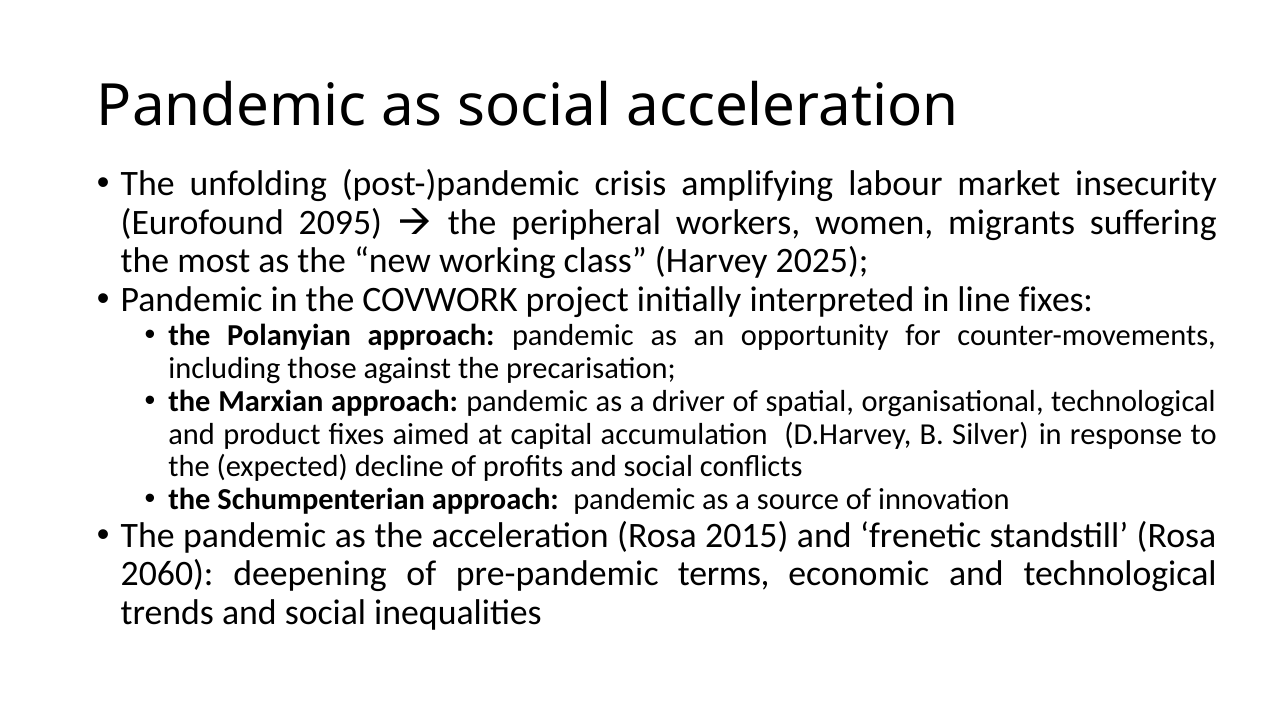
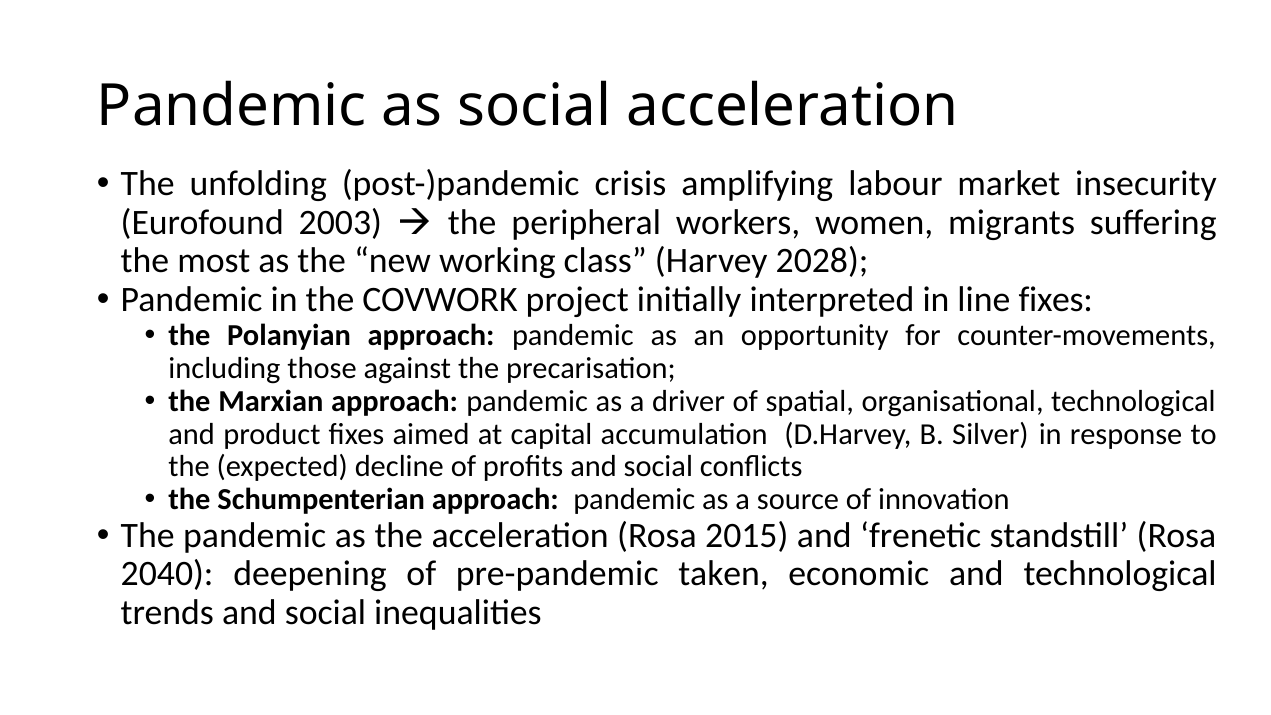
2095: 2095 -> 2003 (340, 222)
2025: 2025 -> 2028 (822, 261)
2060: 2060 -> 2040 (167, 574)
terms: terms -> taken (724, 574)
